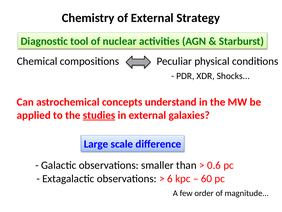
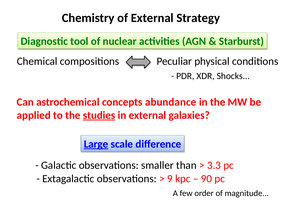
understand: understand -> abundance (171, 102)
Large underline: none -> present (96, 144)
0.6: 0.6 -> 3.3 (214, 165)
6: 6 -> 9 (170, 178)
60: 60 -> 90 (206, 178)
